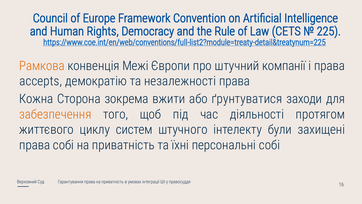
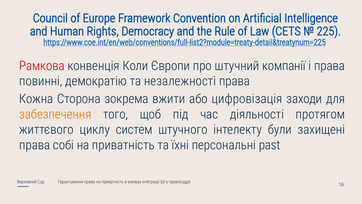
Рамкова colour: orange -> red (42, 66)
Межі: Межі -> Коли (135, 66)
accepts: accepts -> повинні (41, 81)
ґрунтуватися: ґрунтуватися -> цифровізація (247, 99)
персональні собі: собі -> past (270, 145)
